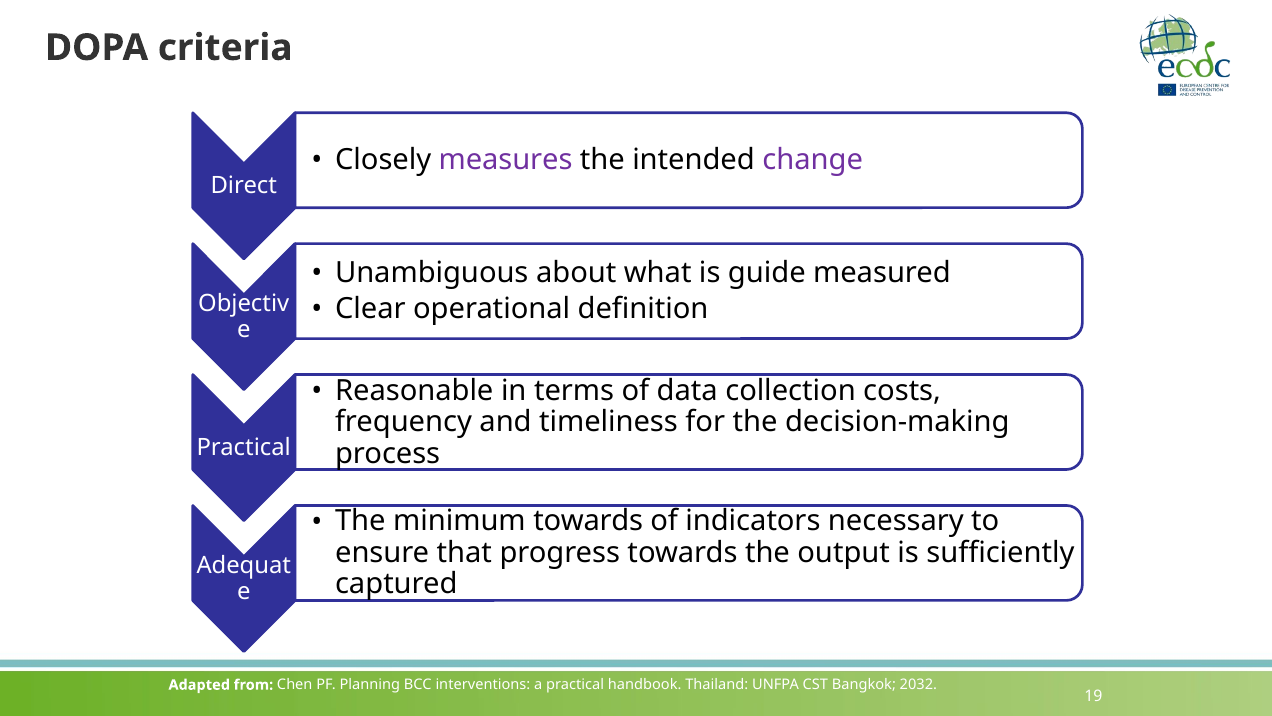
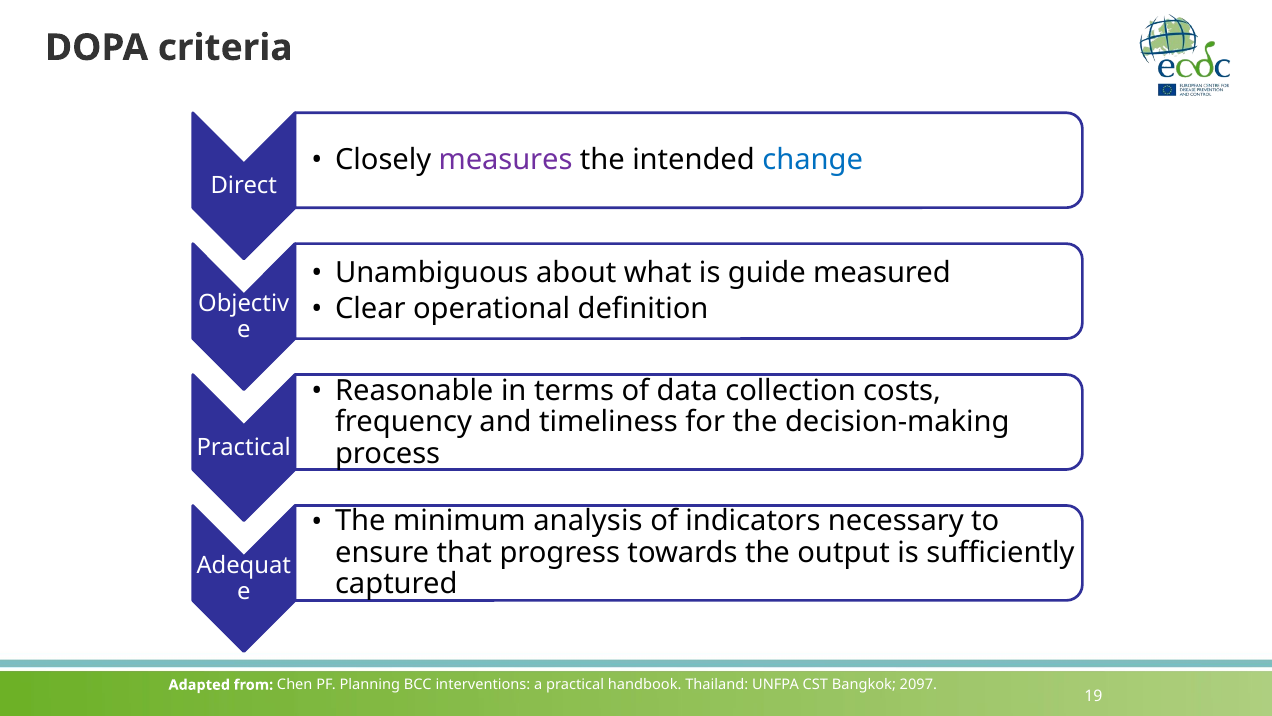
change colour: purple -> blue (813, 160)
minimum towards: towards -> analysis (588, 521)
2032: 2032 -> 2097 (918, 684)
